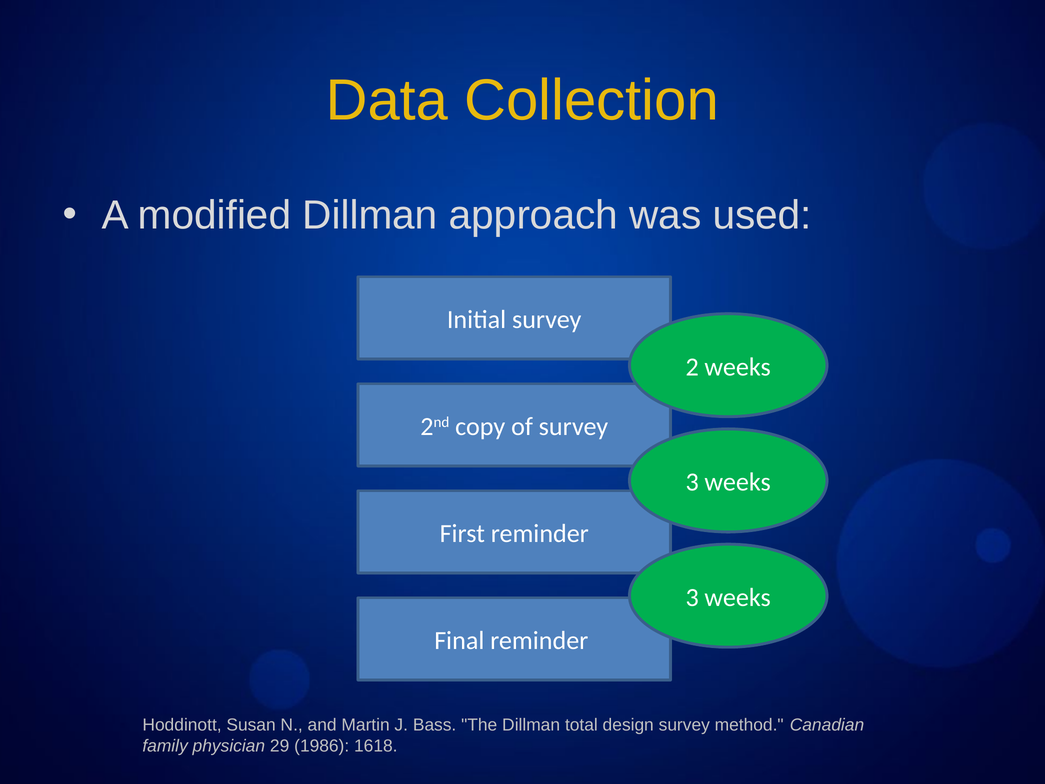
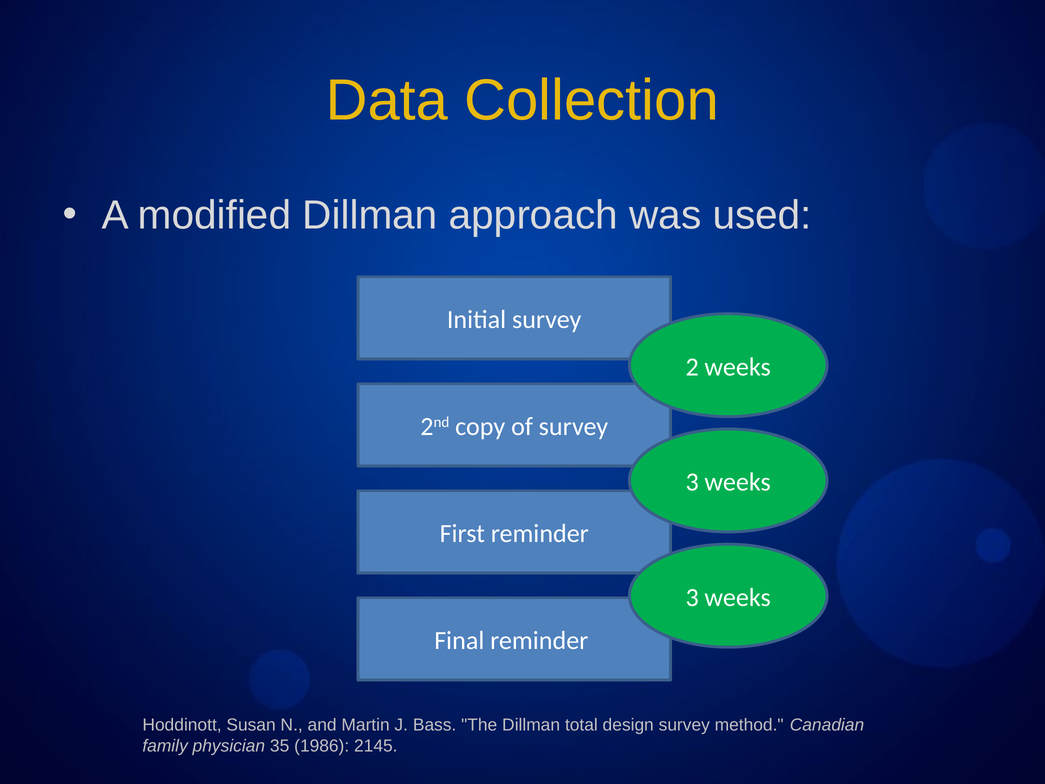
29: 29 -> 35 (280, 746)
1618: 1618 -> 2145 (376, 746)
